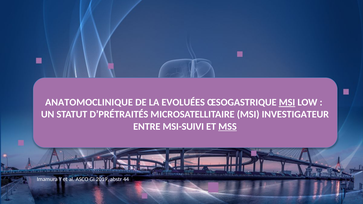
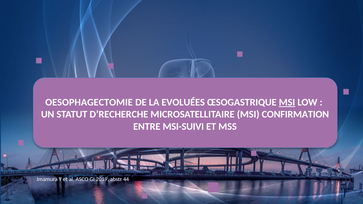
ANATOMOCLINIQUE: ANATOMOCLINIQUE -> OESOPHAGECTOMIE (89, 102)
D’PRÉTRAITÉS: D’PRÉTRAITÉS -> D’RECHERCHE (119, 114)
INVESTIGATEUR: INVESTIGATEUR -> CONFIRMATION (295, 114)
MSS underline: present -> none (228, 127)
